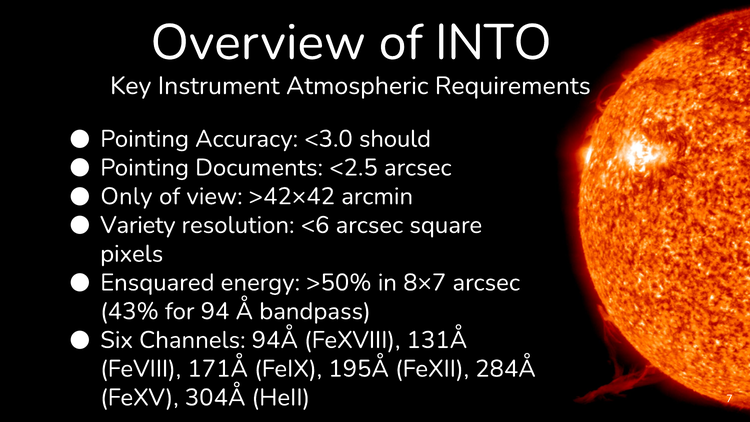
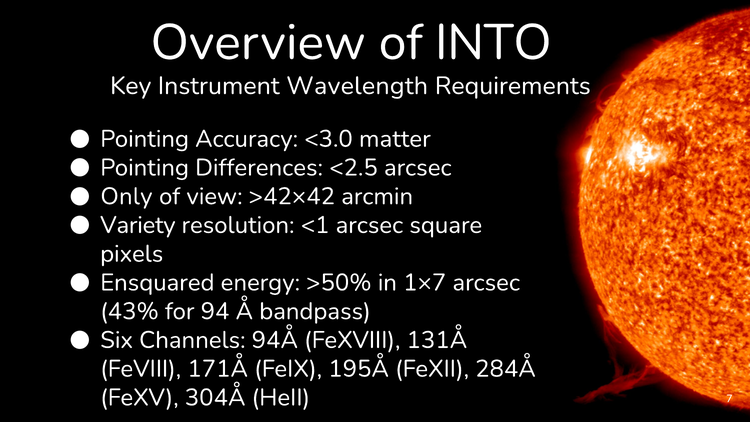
Atmospheric: Atmospheric -> Wavelength (357, 86)
should: should -> matter (395, 139)
Documents: Documents -> Differences (259, 168)
<6: <6 -> <1 (315, 225)
8×7: 8×7 -> 1×7 (425, 282)
